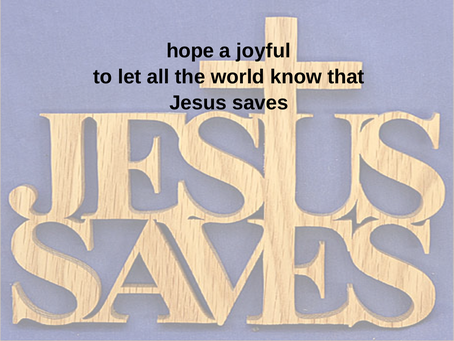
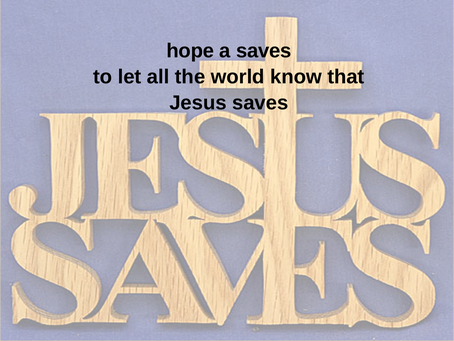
a joyful: joyful -> saves (264, 51)
